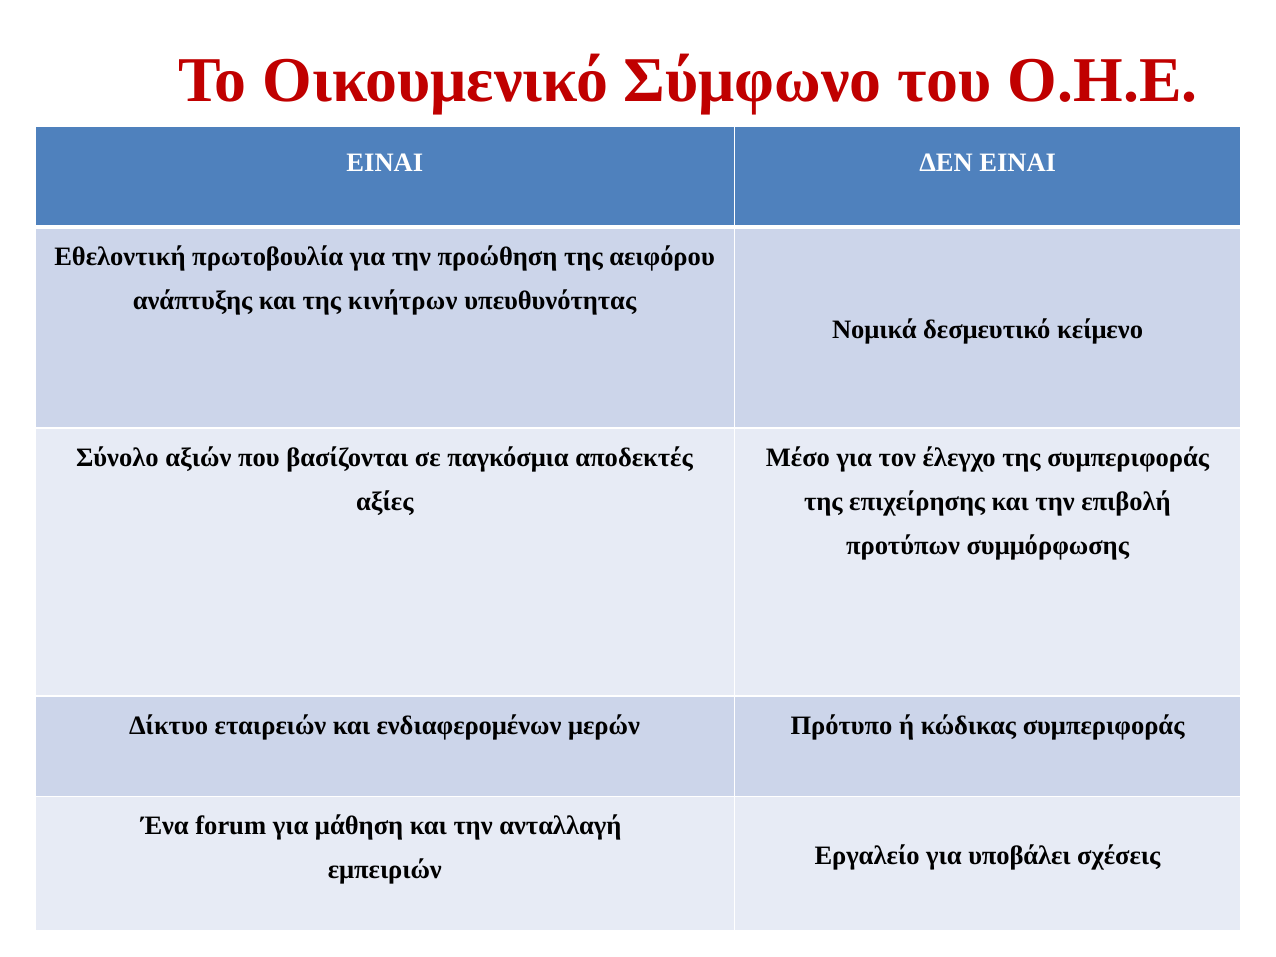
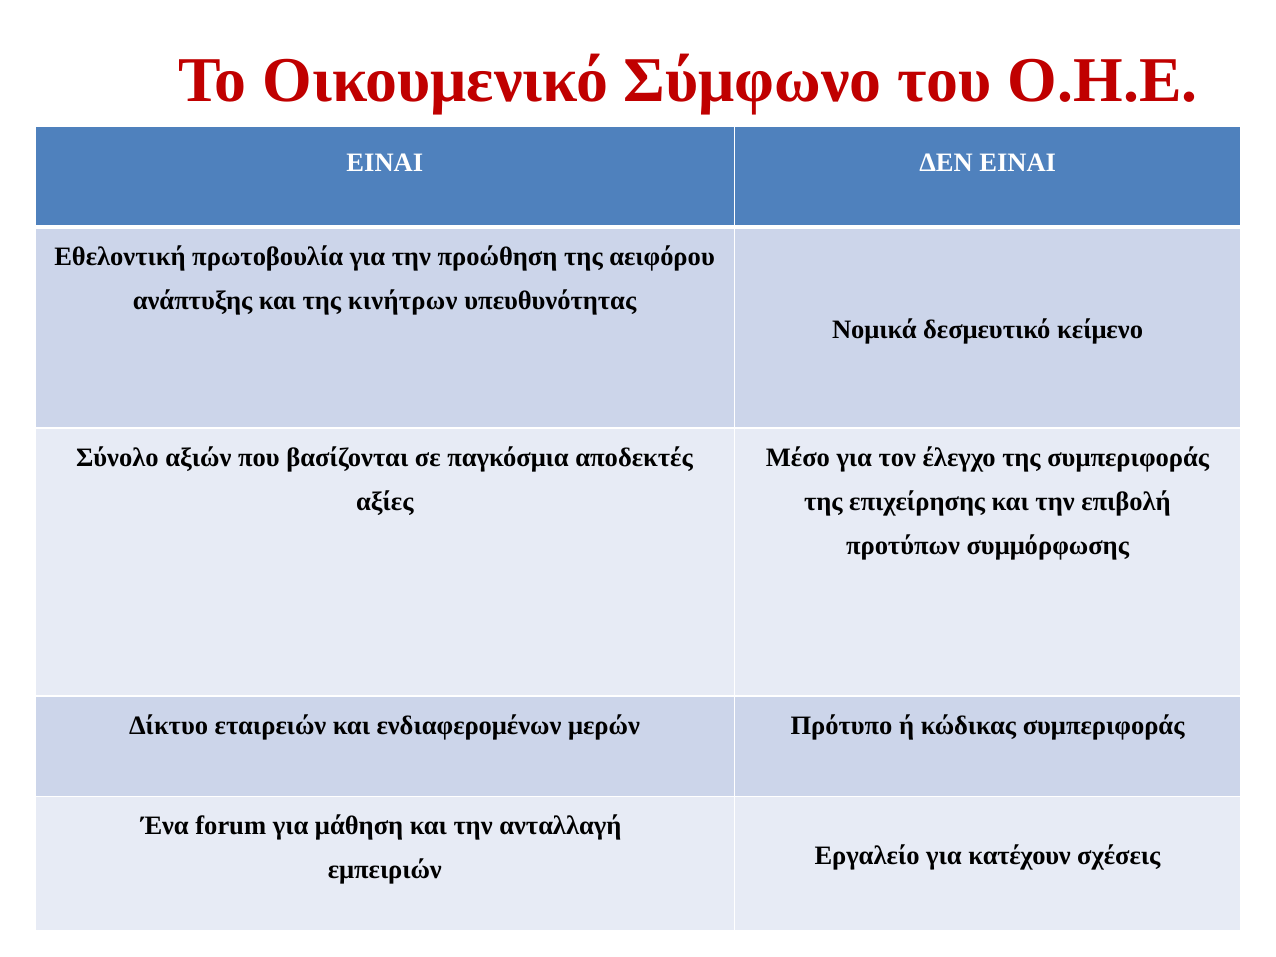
υποβάλει: υποβάλει -> κατέχουν (1020, 855)
